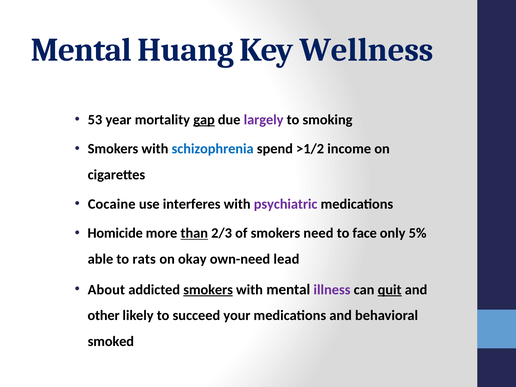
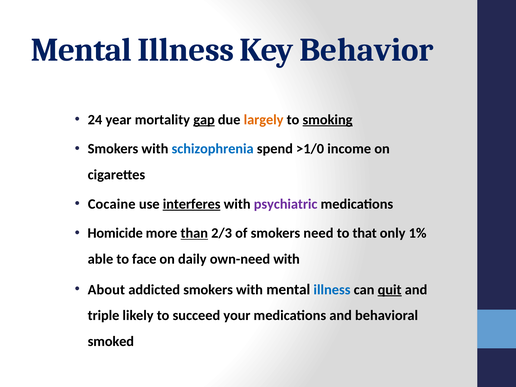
Huang: Huang -> Illness (186, 50)
Wellness: Wellness -> Behavior (366, 50)
53: 53 -> 24 (95, 120)
largely colour: purple -> orange (264, 120)
smoking underline: none -> present (328, 120)
>1/2: >1/2 -> >1/0 (310, 149)
interferes underline: none -> present (192, 204)
face: face -> that (365, 233)
5%: 5% -> 1% (418, 233)
rats: rats -> face (144, 259)
okay: okay -> daily (192, 259)
own-need lead: lead -> with (287, 259)
smokers underline: present -> none (208, 290)
illness colour: purple -> blue (332, 290)
other: other -> triple (104, 316)
